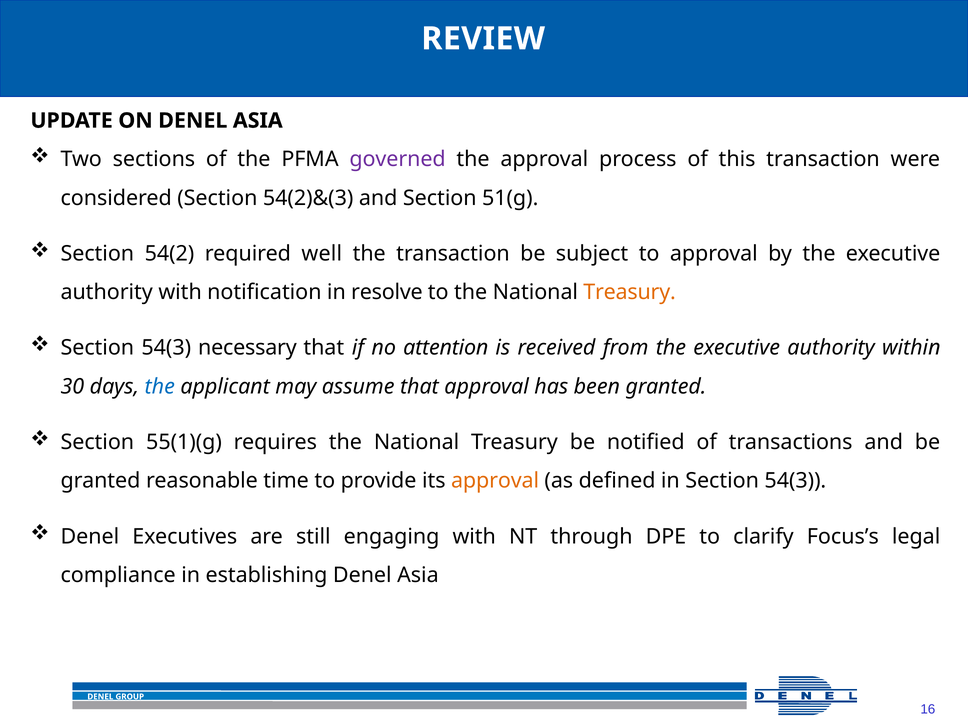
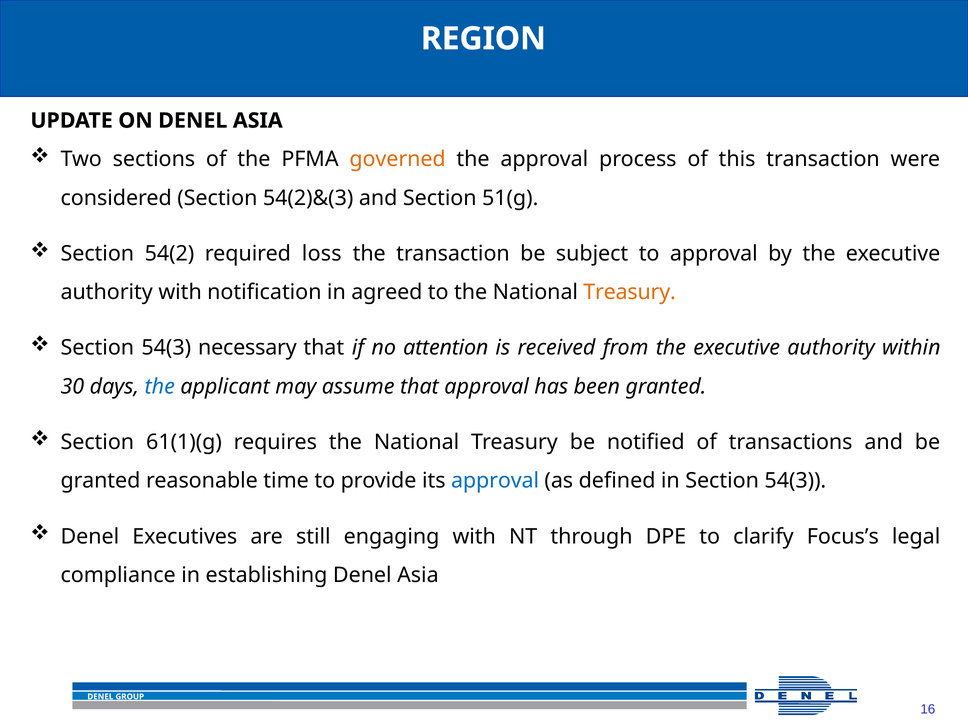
REVIEW: REVIEW -> REGION (483, 39)
governed colour: purple -> orange (398, 159)
well: well -> loss (322, 254)
resolve: resolve -> agreed (387, 292)
55(1)(g: 55(1)(g -> 61(1)(g (184, 442)
approval colour: orange -> blue (495, 481)
